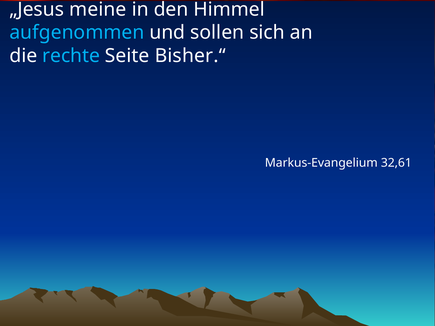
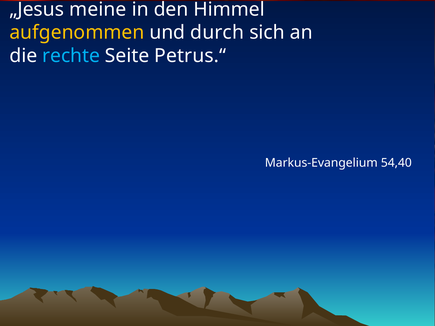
aufgenommen colour: light blue -> yellow (77, 33)
sollen: sollen -> durch (217, 33)
Bisher.“: Bisher.“ -> Petrus.“ (190, 56)
32,61: 32,61 -> 54,40 (396, 163)
